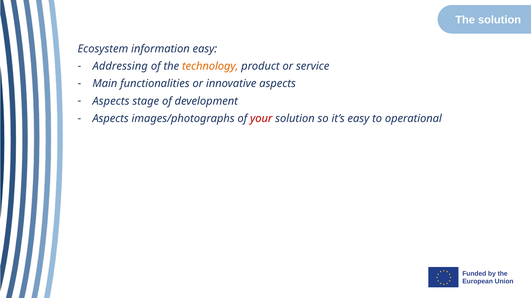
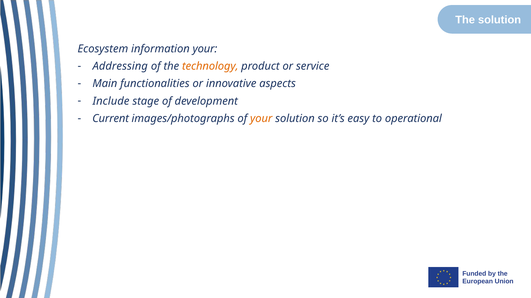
information easy: easy -> your (205, 49)
Aspects: Aspects -> Include (111, 101)
Aspects: Aspects -> Current (111, 119)
your colour: red -> orange (261, 119)
